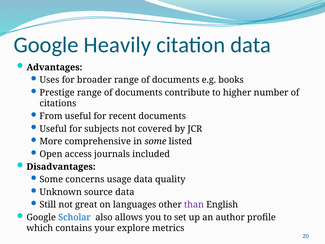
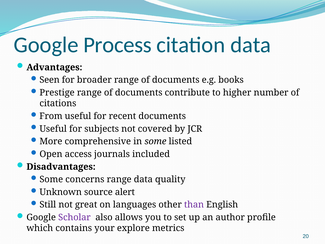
Heavily: Heavily -> Process (118, 45)
Uses: Uses -> Seen (50, 80)
concerns usage: usage -> range (119, 179)
source data: data -> alert (125, 192)
Scholar colour: blue -> purple (74, 217)
